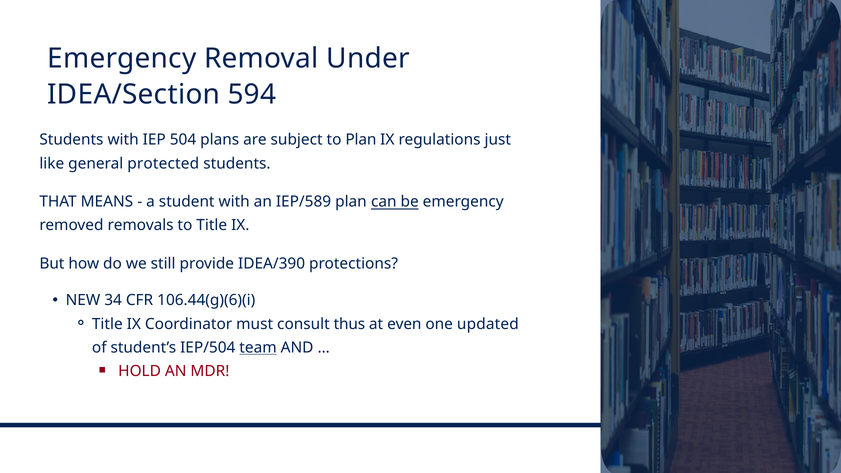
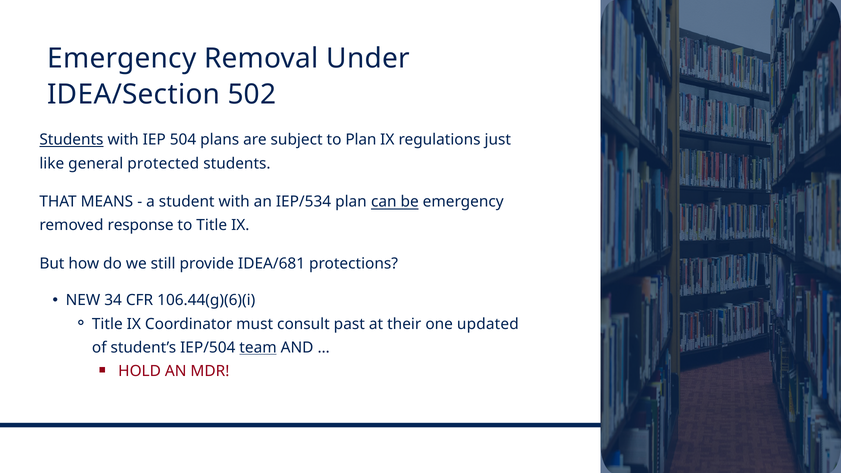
594: 594 -> 502 (252, 94)
Students underline: none -> present (71, 140)
IEP/589: IEP/589 -> IEP/534 (304, 202)
removals: removals -> response (141, 225)
IDEA/390: IDEA/390 -> IDEA/681 (272, 264)
thus: thus -> past (349, 324)
even: even -> their (404, 324)
